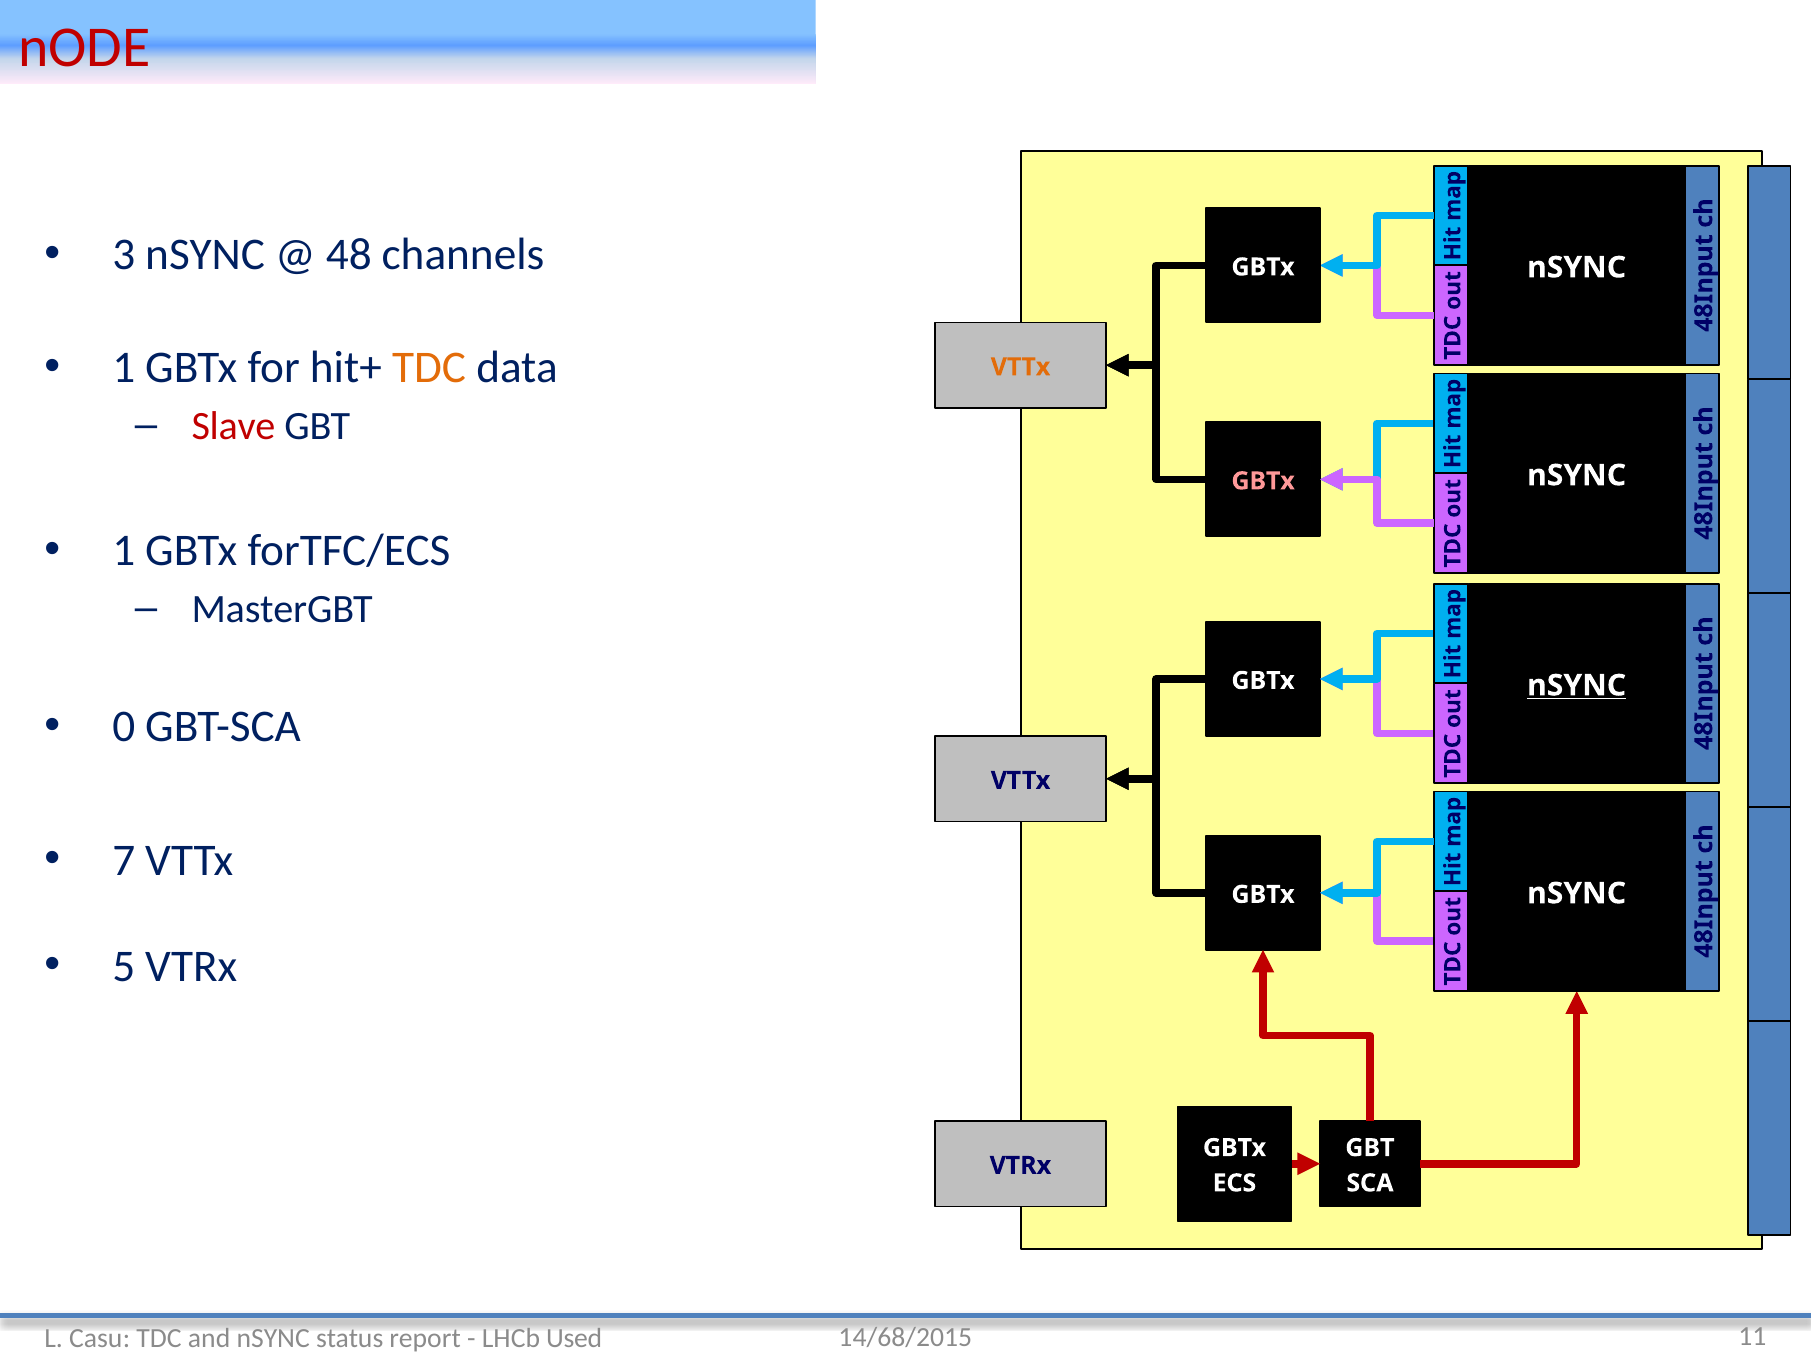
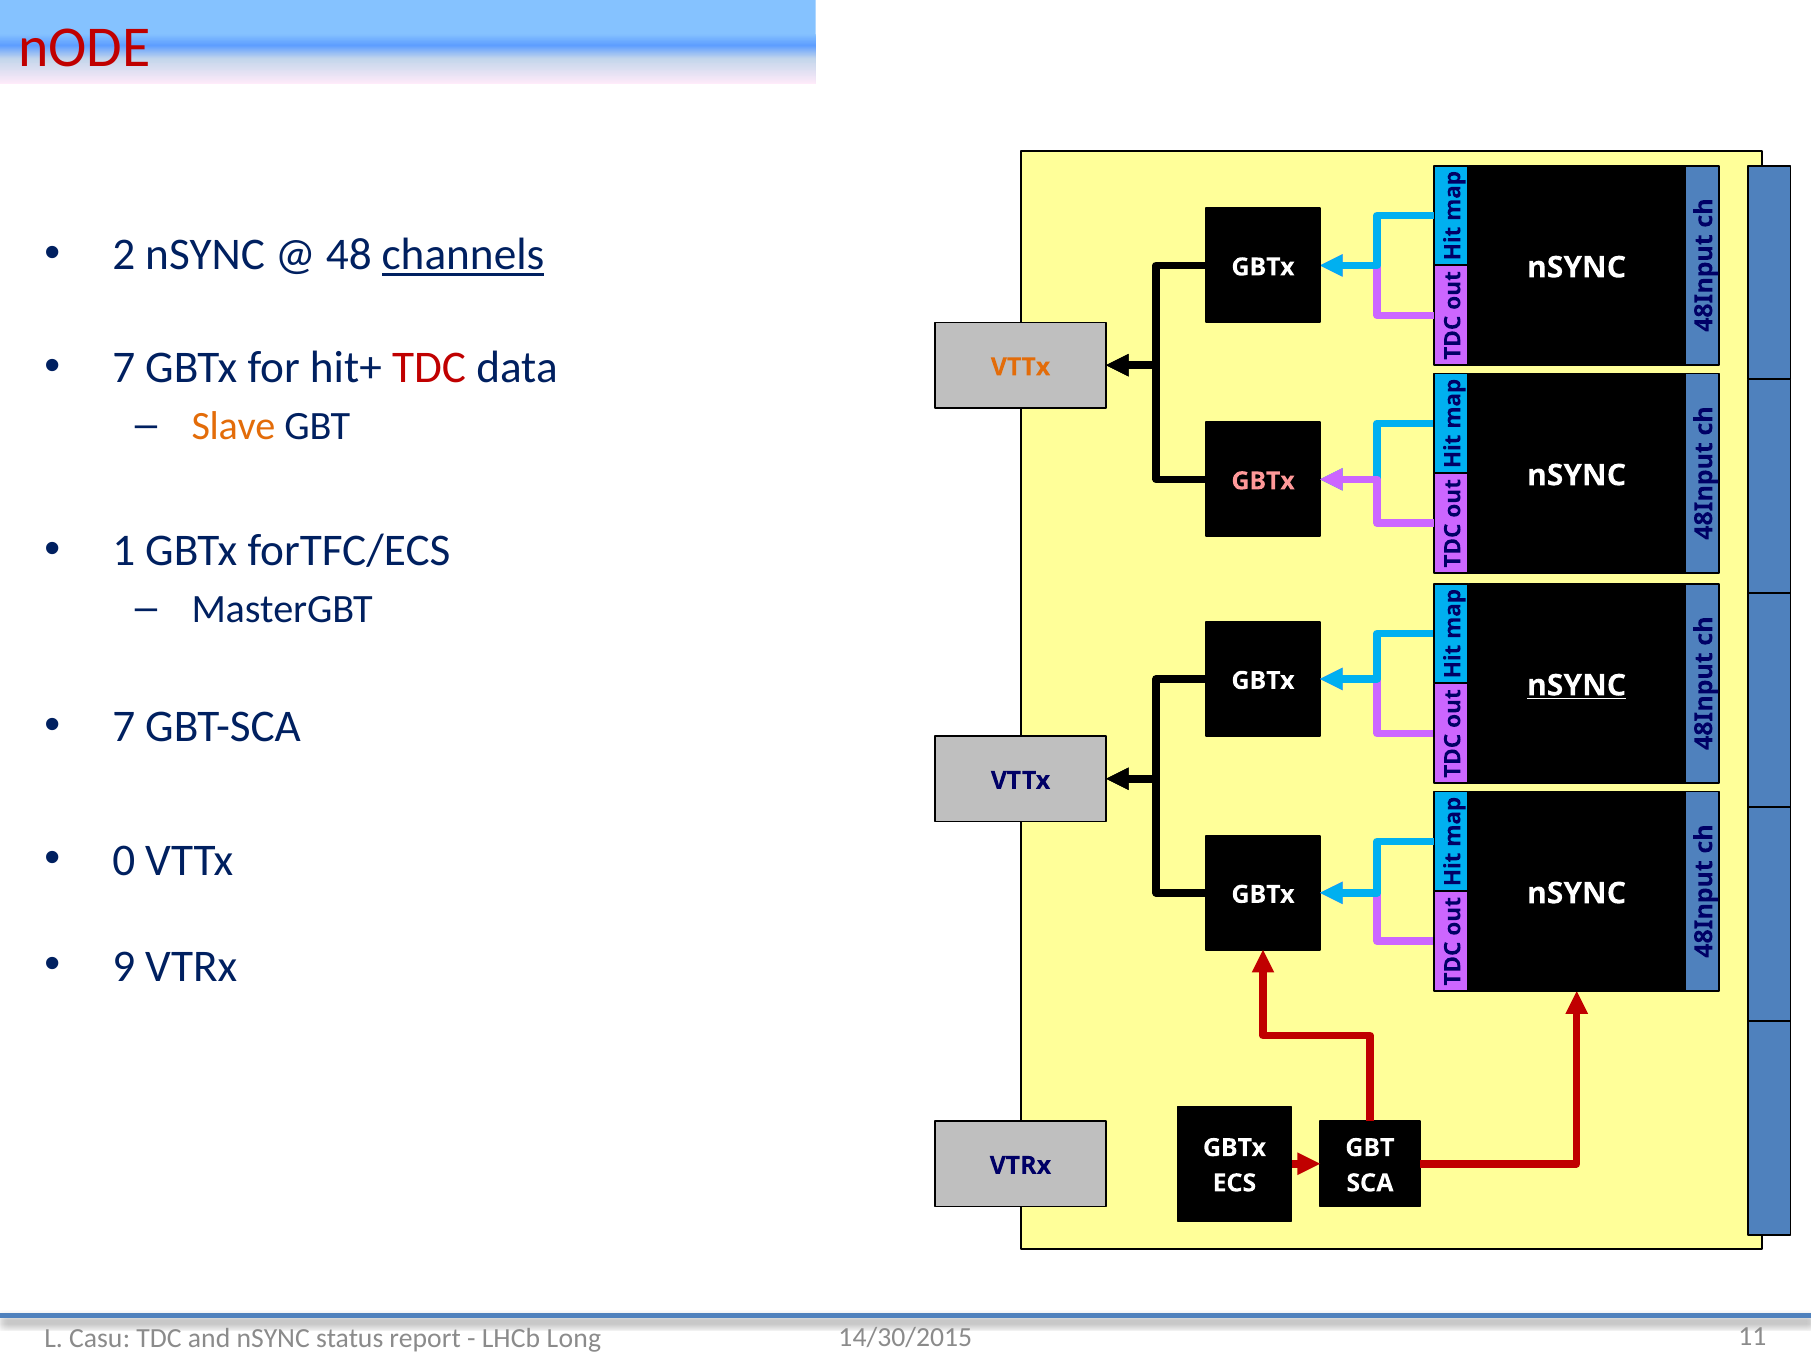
3: 3 -> 2 (124, 255)
channels underline: none -> present (463, 255)
1: 1 -> 7 (124, 368)
TDC colour: orange -> red (429, 368)
Slave colour: red -> orange (234, 427)
0: 0 -> 7 (124, 727)
7: 7 -> 0 (124, 861)
5: 5 -> 9 (124, 966)
14/68/2015: 14/68/2015 -> 14/30/2015 (905, 1338)
Used: Used -> Long (574, 1339)
